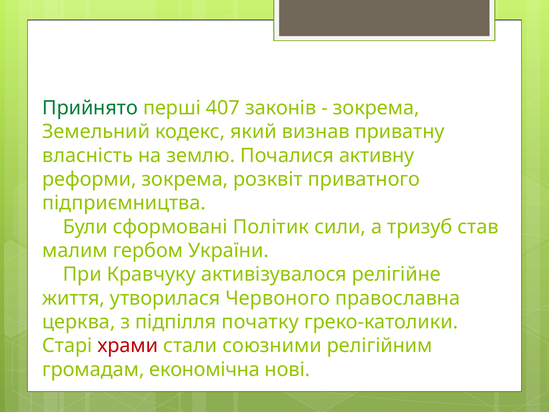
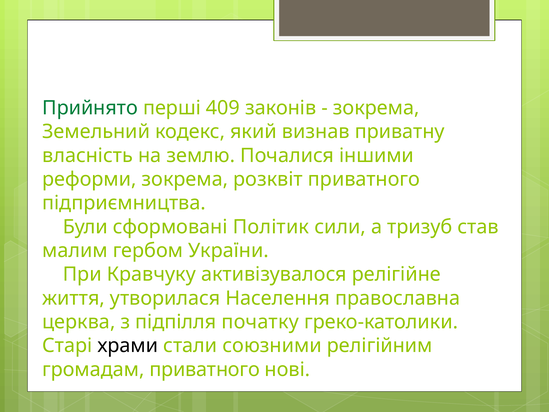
407: 407 -> 409 (223, 108)
активну: активну -> іншими (377, 155)
Червоного: Червоного -> Населення (278, 298)
храми colour: red -> black (128, 346)
громадам економічна: економічна -> приватного (205, 369)
